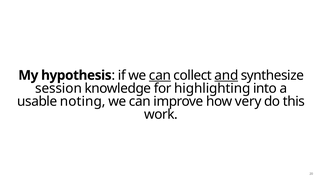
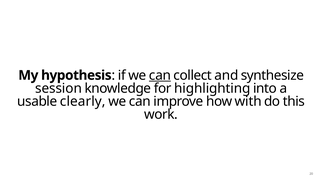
and underline: present -> none (226, 75)
noting: noting -> clearly (83, 101)
very: very -> with (248, 101)
